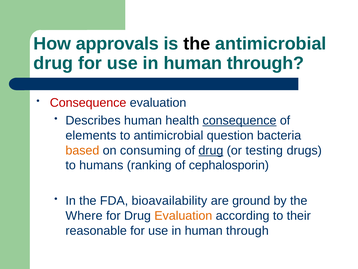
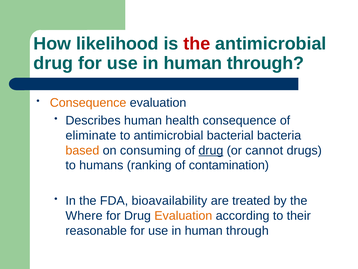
approvals: approvals -> likelihood (117, 44)
the colour: black -> red (197, 44)
Consequence colour: red -> orange (88, 103)
consequence underline: present -> none (240, 120)
elements: elements -> eliminate (91, 135)
question: question -> bacterial (230, 135)
testing: testing -> cannot (264, 150)
cephalosporin: cephalosporin -> contamination (229, 165)
ground: ground -> treated (251, 200)
